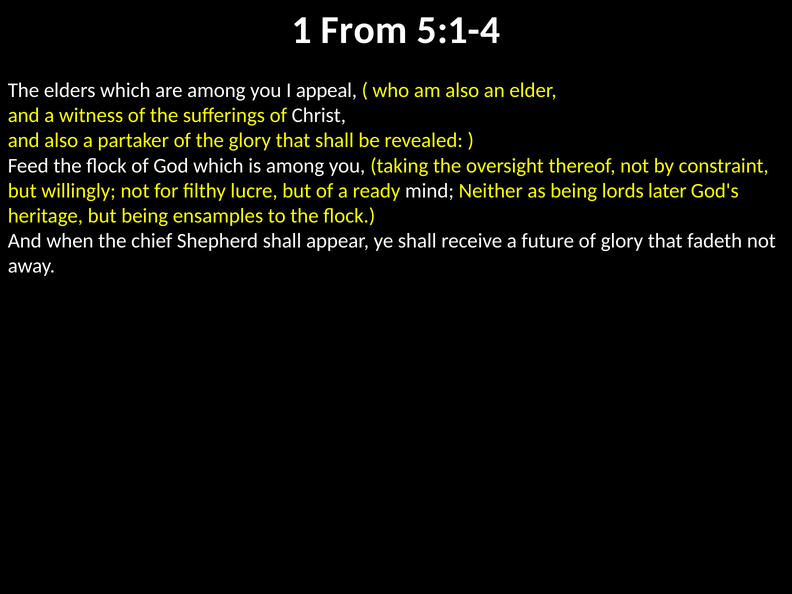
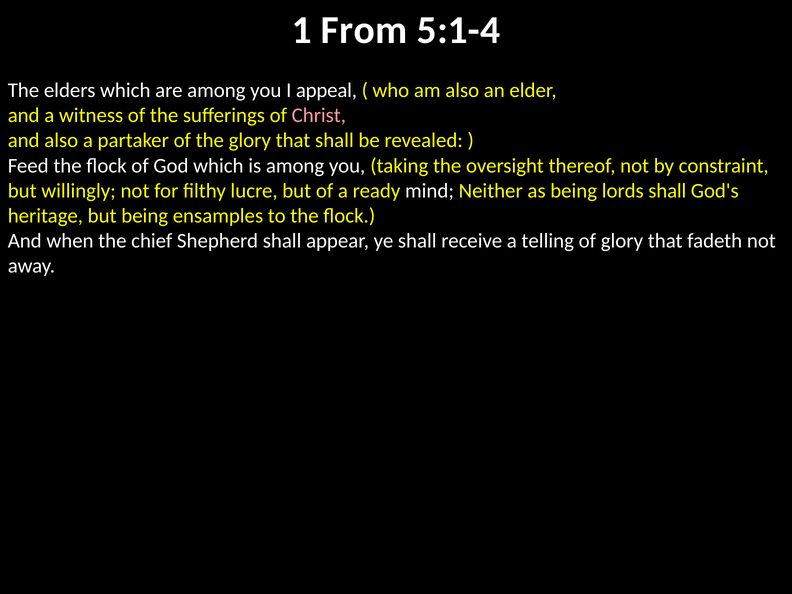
Christ colour: white -> pink (319, 116)
lords later: later -> shall (667, 191)
future: future -> telling (548, 241)
